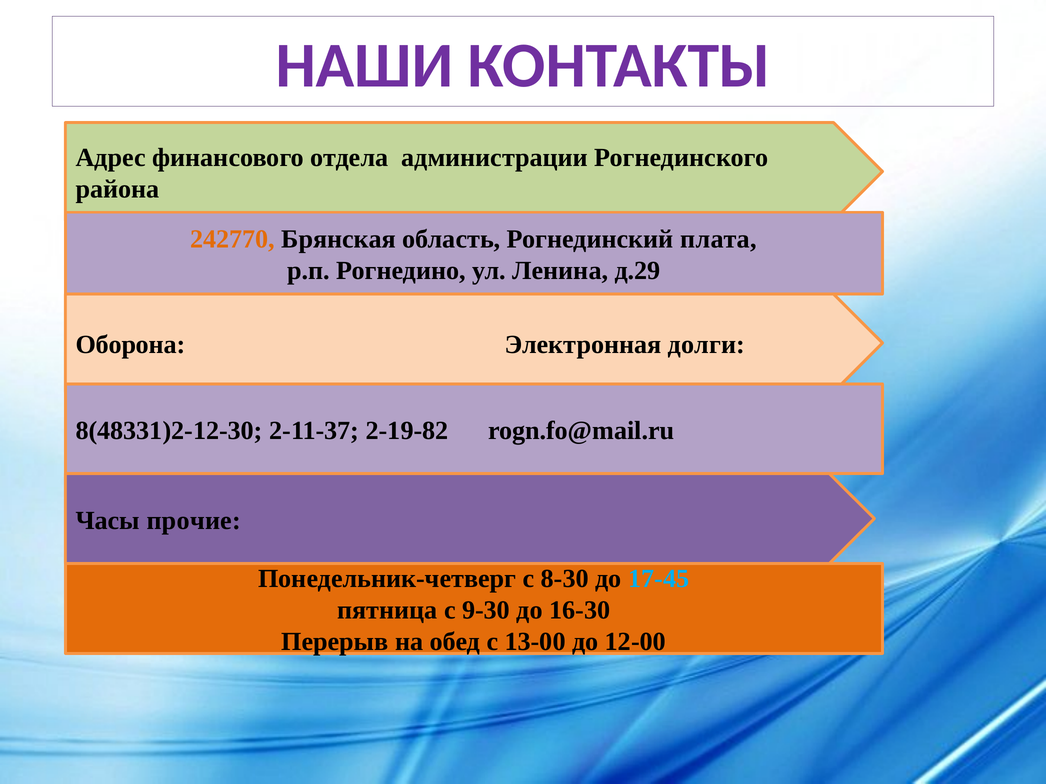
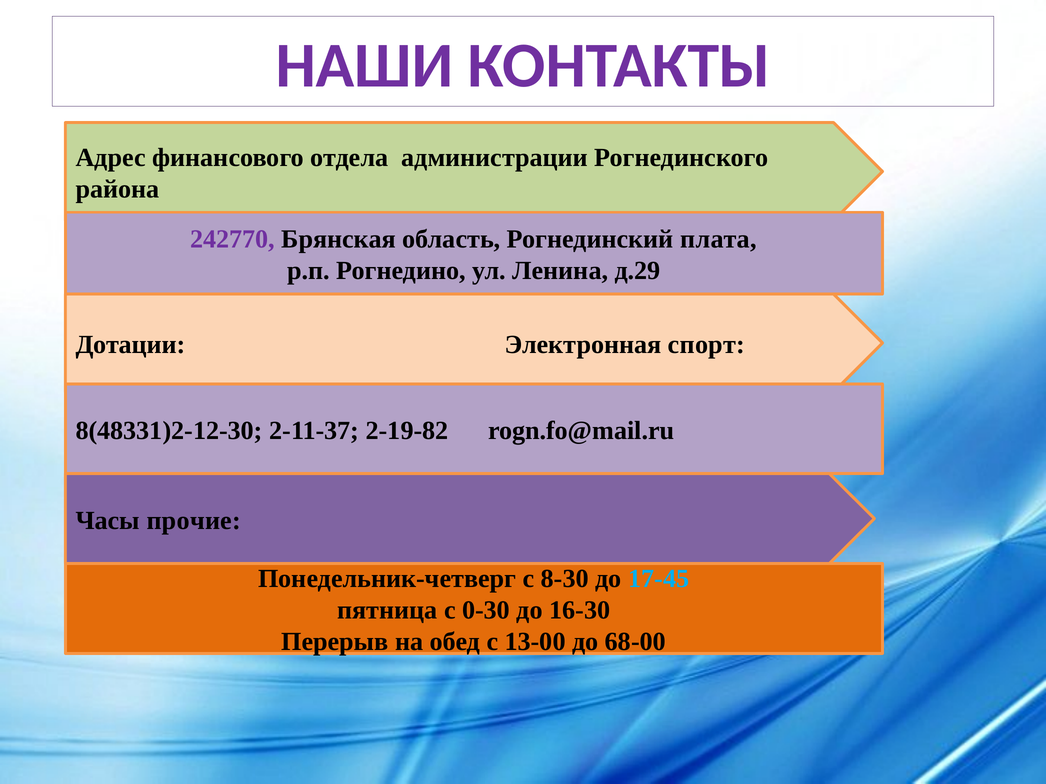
242770 colour: orange -> purple (232, 239)
Оборона: Оборона -> Дотации (130, 345)
долги: долги -> спорт (706, 345)
9-30: 9-30 -> 0-30 (486, 611)
12-00: 12-00 -> 68-00 (635, 642)
